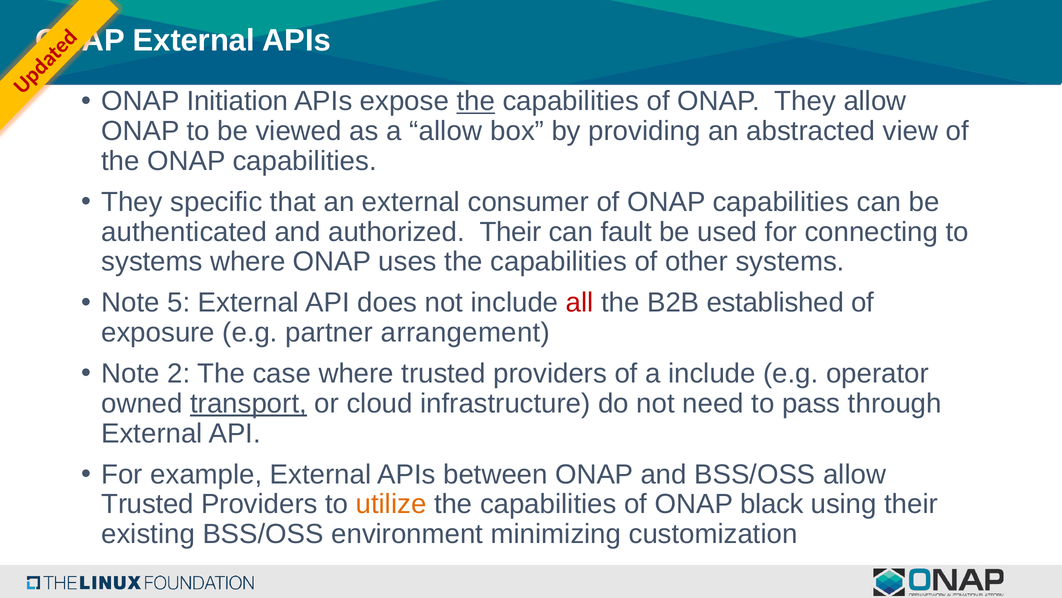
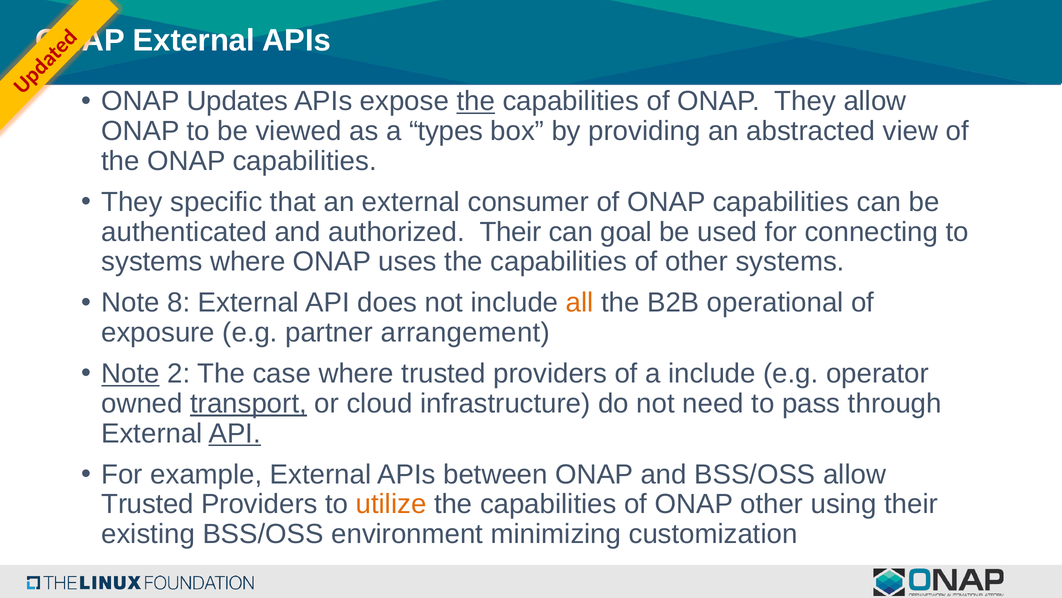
Initiation: Initiation -> Updates (237, 101)
a allow: allow -> types (446, 131)
fault: fault -> goal (626, 232)
5: 5 -> 8 (179, 303)
all colour: red -> orange (580, 303)
established: established -> operational (775, 303)
Note underline: none -> present (131, 373)
API underline: none -> present (235, 433)
ONAP black: black -> other (772, 504)
